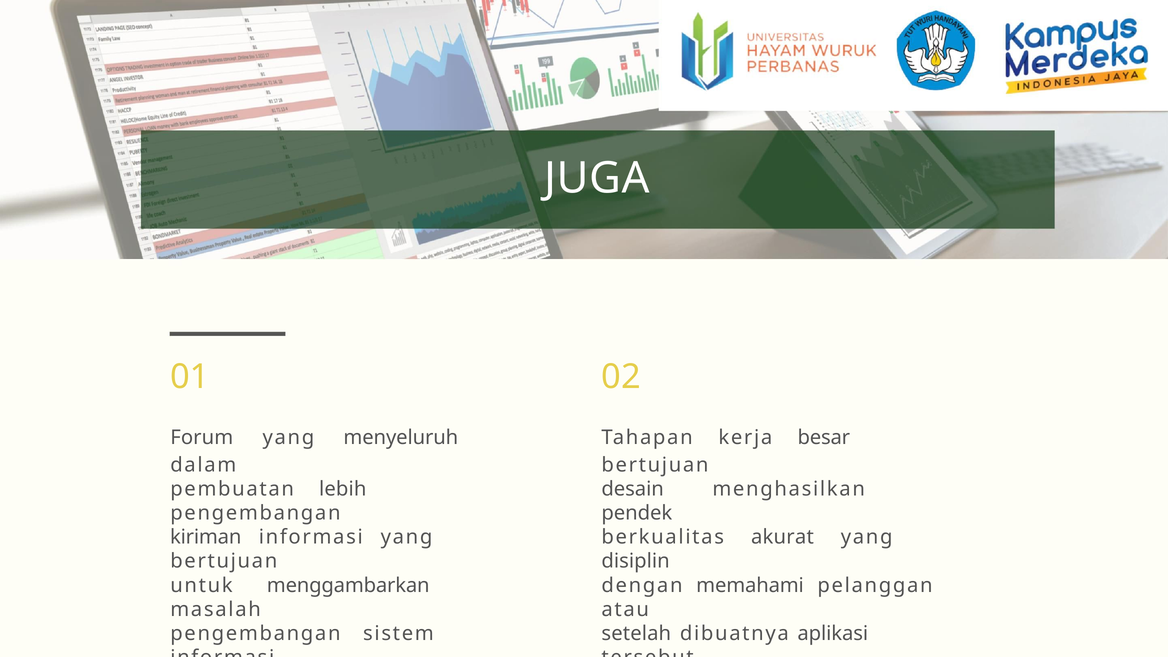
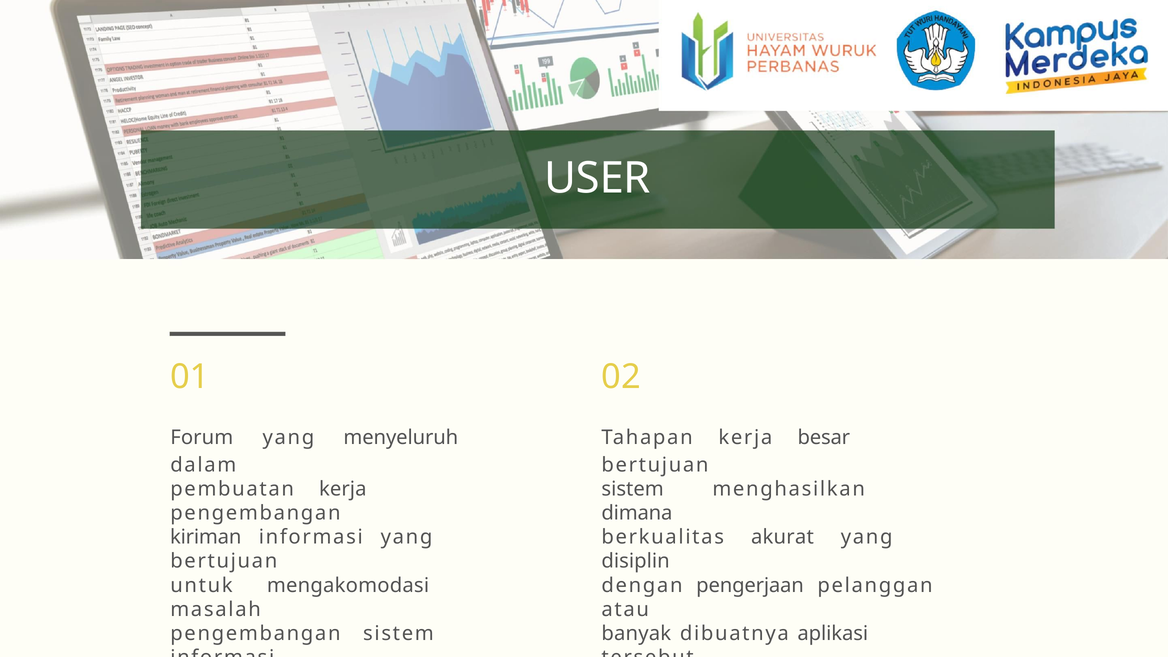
JUGA: JUGA -> USER (597, 179)
pembuatan lebih: lebih -> kerja (343, 489)
desain: desain -> sistem (633, 489)
pendek: pendek -> dimana (637, 513)
menggambarkan: menggambarkan -> mengakomodasi (348, 585)
memahami: memahami -> pengerjaan (750, 585)
setelah: setelah -> banyak (636, 634)
